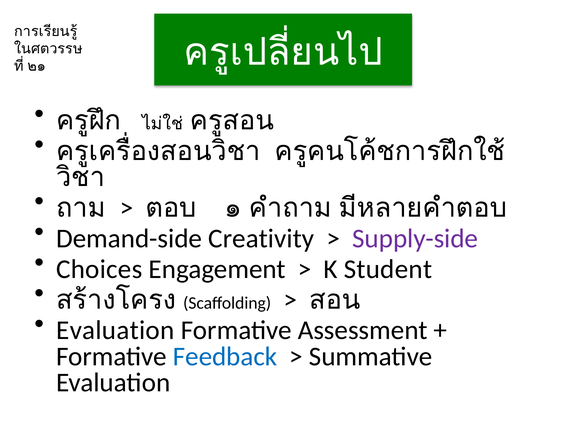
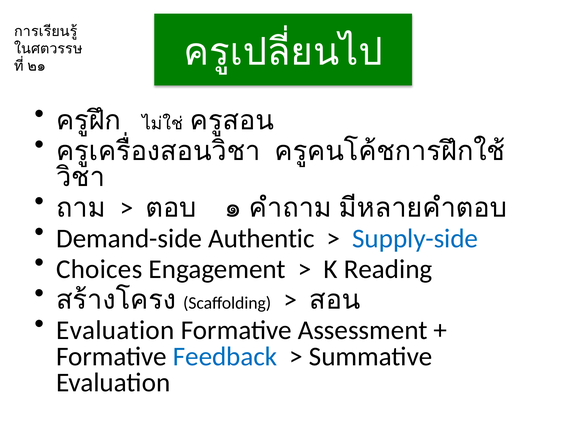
Creativity: Creativity -> Authentic (261, 239)
Supply-side colour: purple -> blue (415, 239)
Student: Student -> Reading (388, 269)
